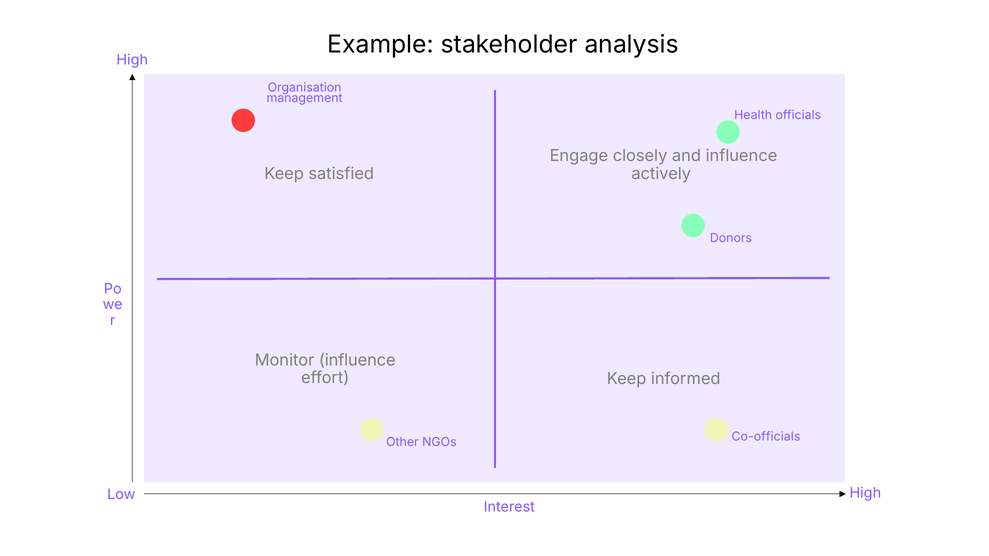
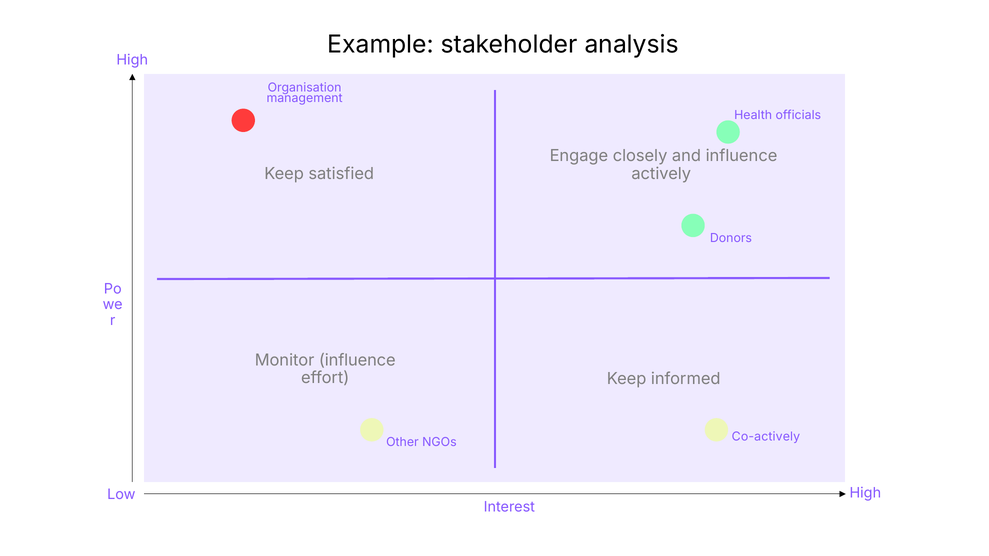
Co-officials: Co-officials -> Co-actively (766, 437)
